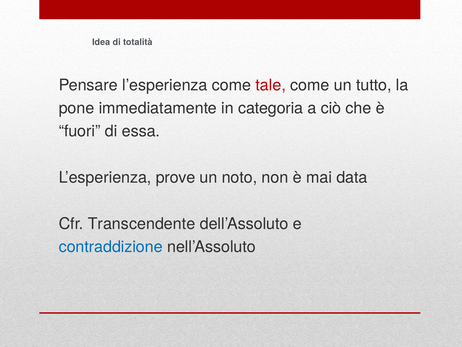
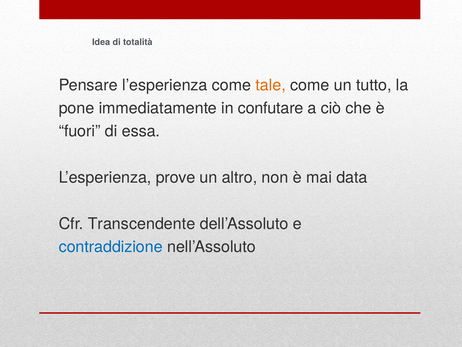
tale colour: red -> orange (271, 85)
categoria: categoria -> confutare (271, 108)
noto: noto -> altro (239, 177)
